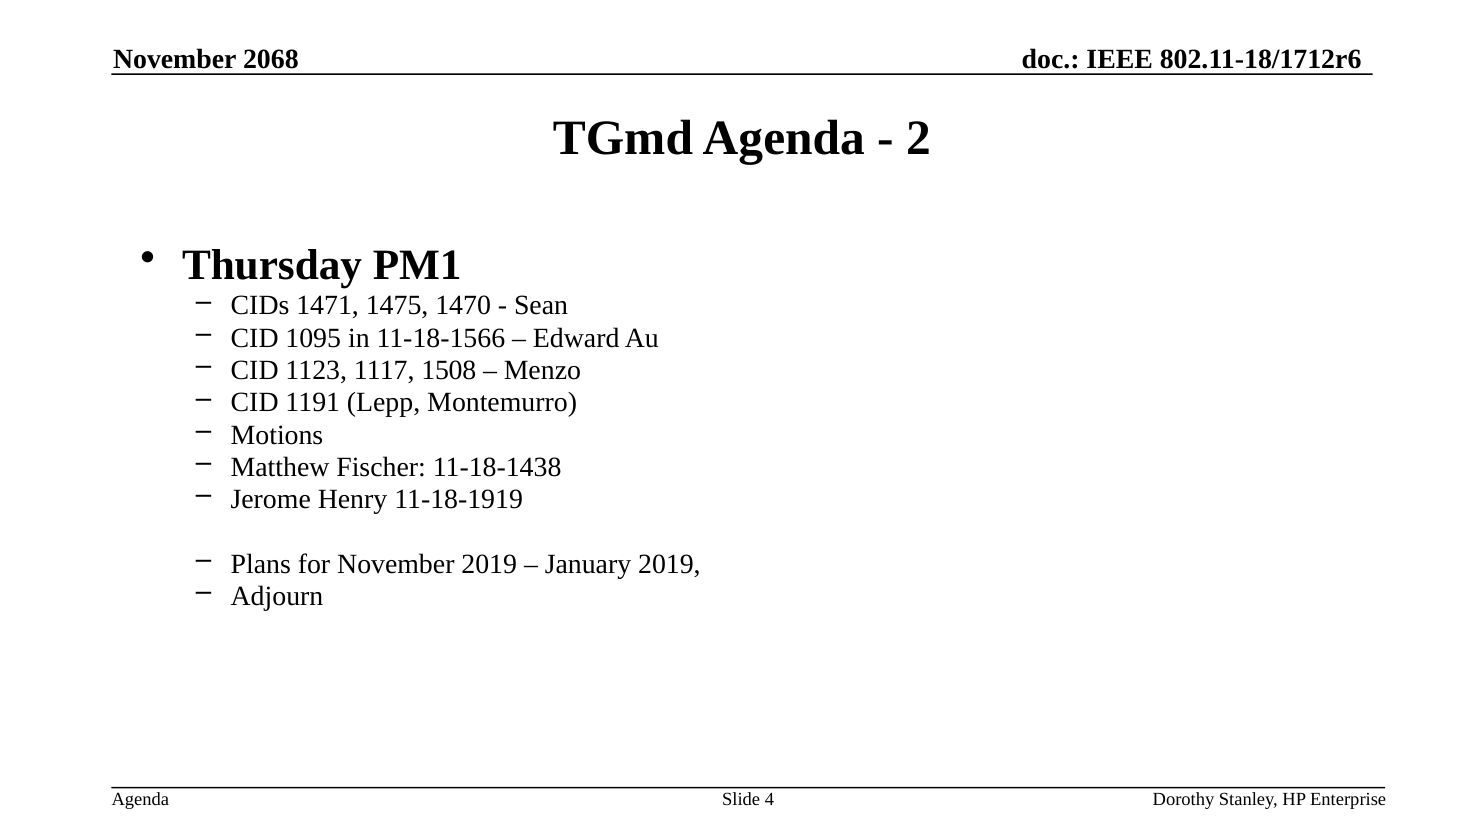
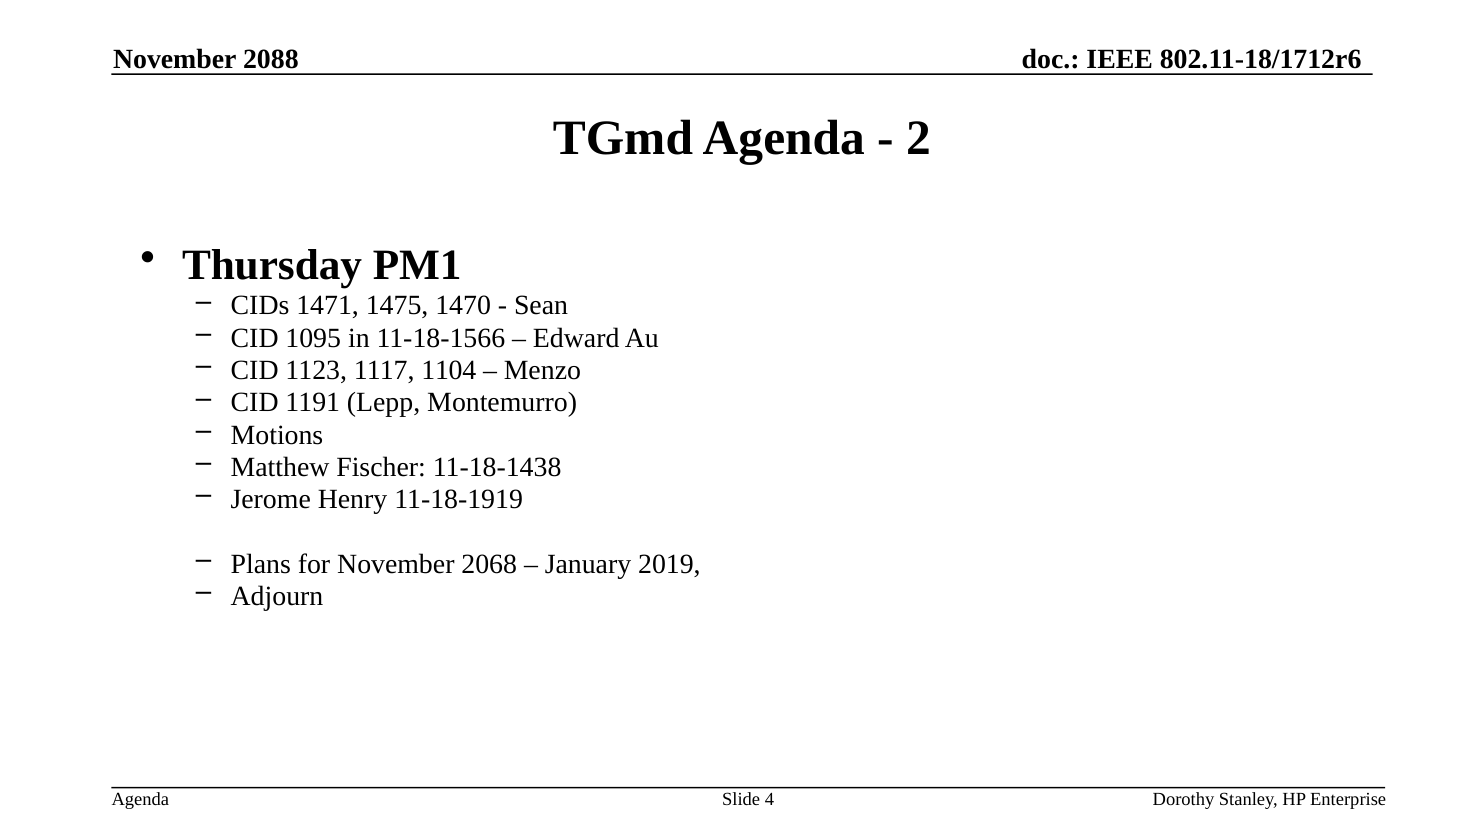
2068: 2068 -> 2088 (271, 59)
1508: 1508 -> 1104 (449, 371)
November 2019: 2019 -> 2068 (489, 564)
